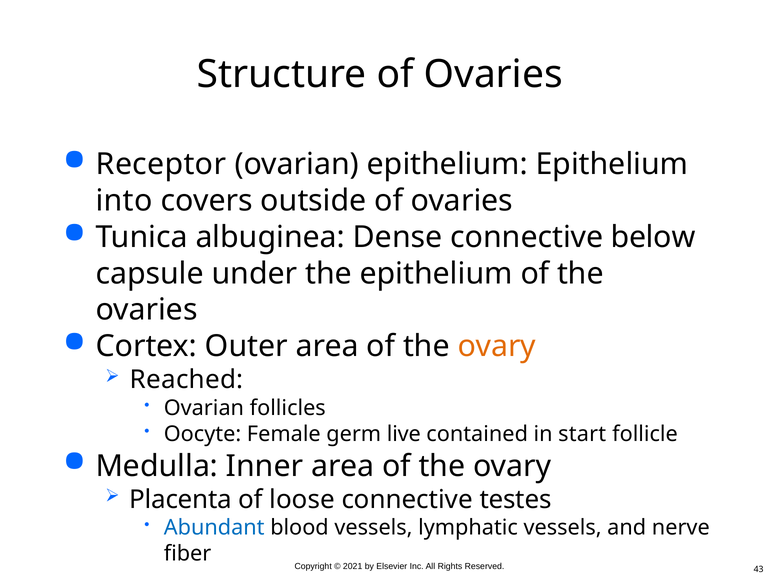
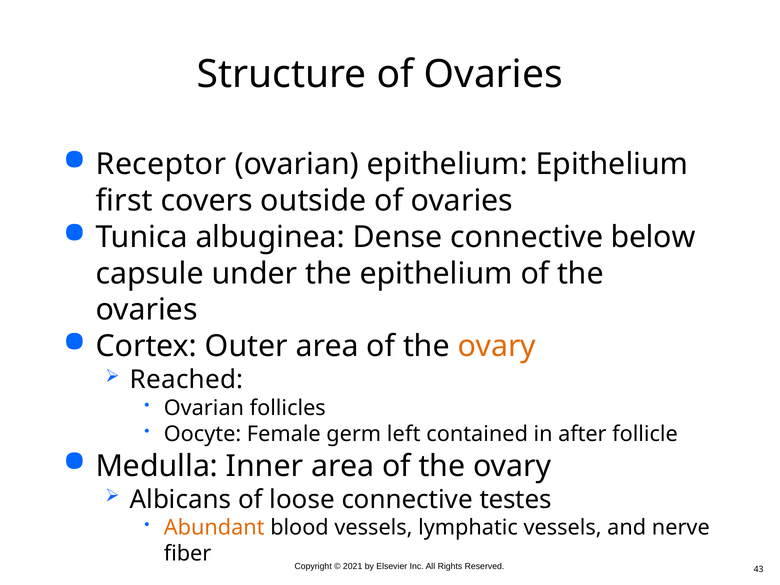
into: into -> first (124, 201)
live: live -> left (404, 434)
start: start -> after (582, 434)
Placenta: Placenta -> Albicans (180, 500)
Abundant colour: blue -> orange (214, 528)
